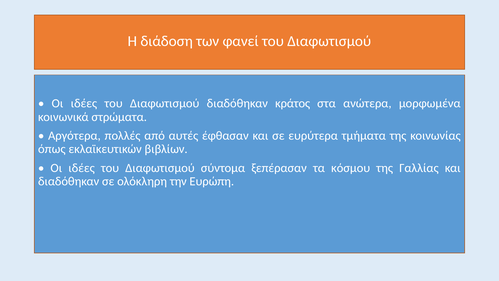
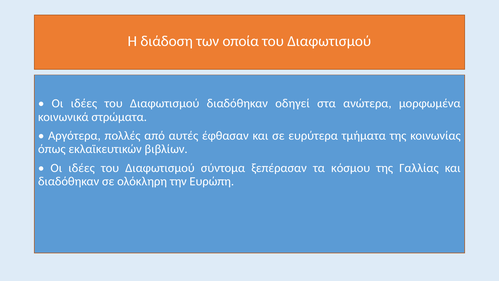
φανεί: φανεί -> οποία (241, 41)
κράτος: κράτος -> οδηγεί (293, 103)
